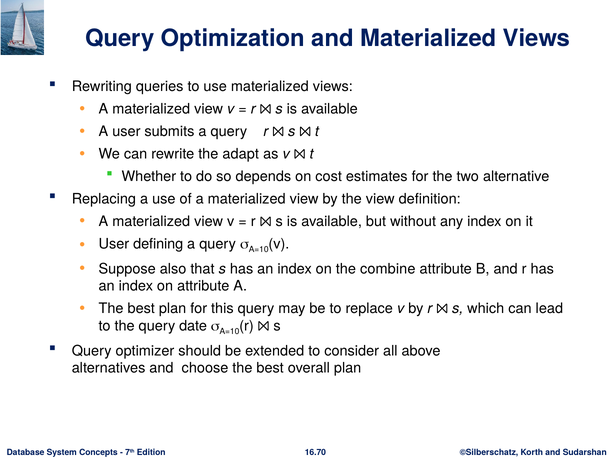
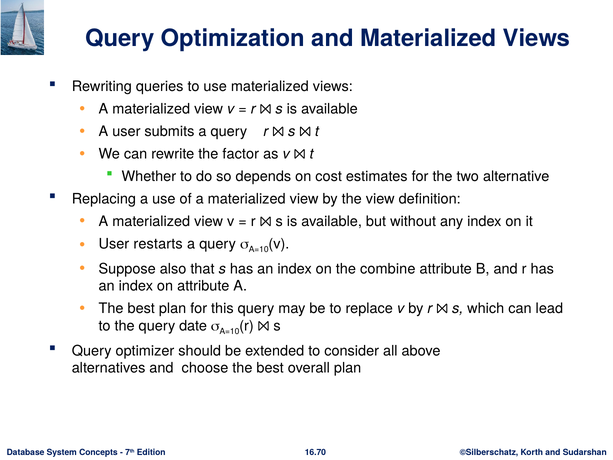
adapt: adapt -> factor (241, 154)
defining: defining -> restarts (158, 244)
